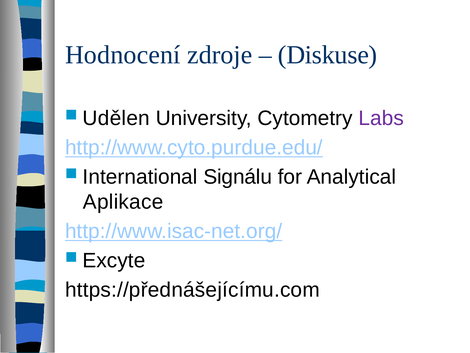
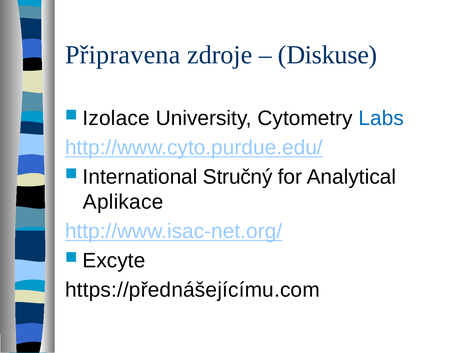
Hodnocení: Hodnocení -> Připravena (123, 55)
Udělen: Udělen -> Izolace (116, 118)
Labs colour: purple -> blue (381, 118)
Signálu: Signálu -> Stručný (238, 177)
